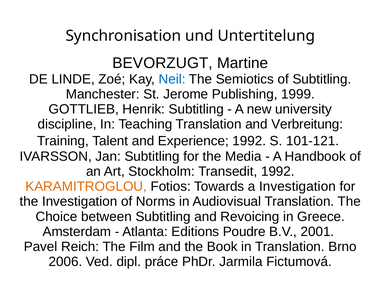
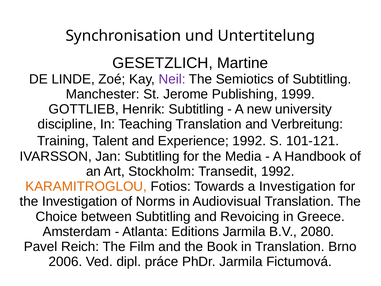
BEVORZUGT: BEVORZUGT -> GESETZLICH (163, 63)
Neil colour: blue -> purple (172, 79)
Editions Poudre: Poudre -> Jarmila (244, 231)
2001: 2001 -> 2080 (317, 231)
